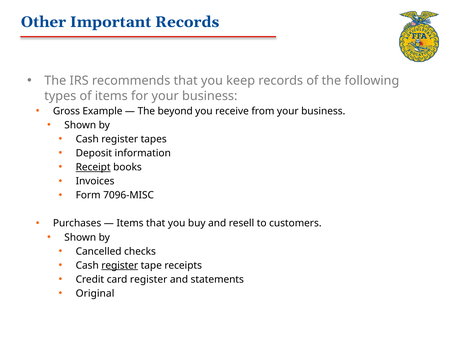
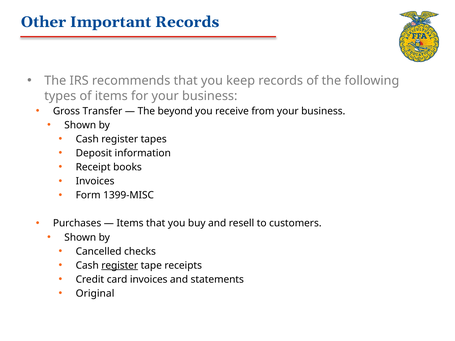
Example: Example -> Transfer (102, 111)
Receipt underline: present -> none (93, 167)
7096-MISC: 7096-MISC -> 1399-MISC (129, 195)
card register: register -> invoices (149, 280)
